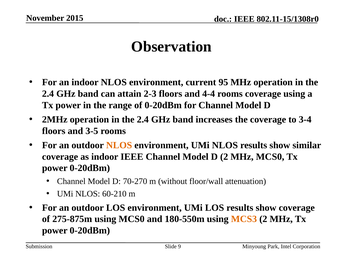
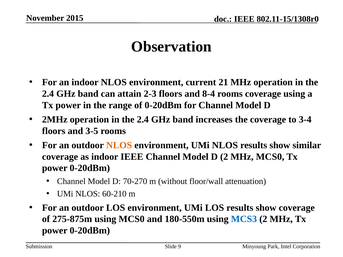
95: 95 -> 21 (223, 82)
4-4: 4-4 -> 8-4 (209, 94)
MCS3 colour: orange -> blue (244, 219)
